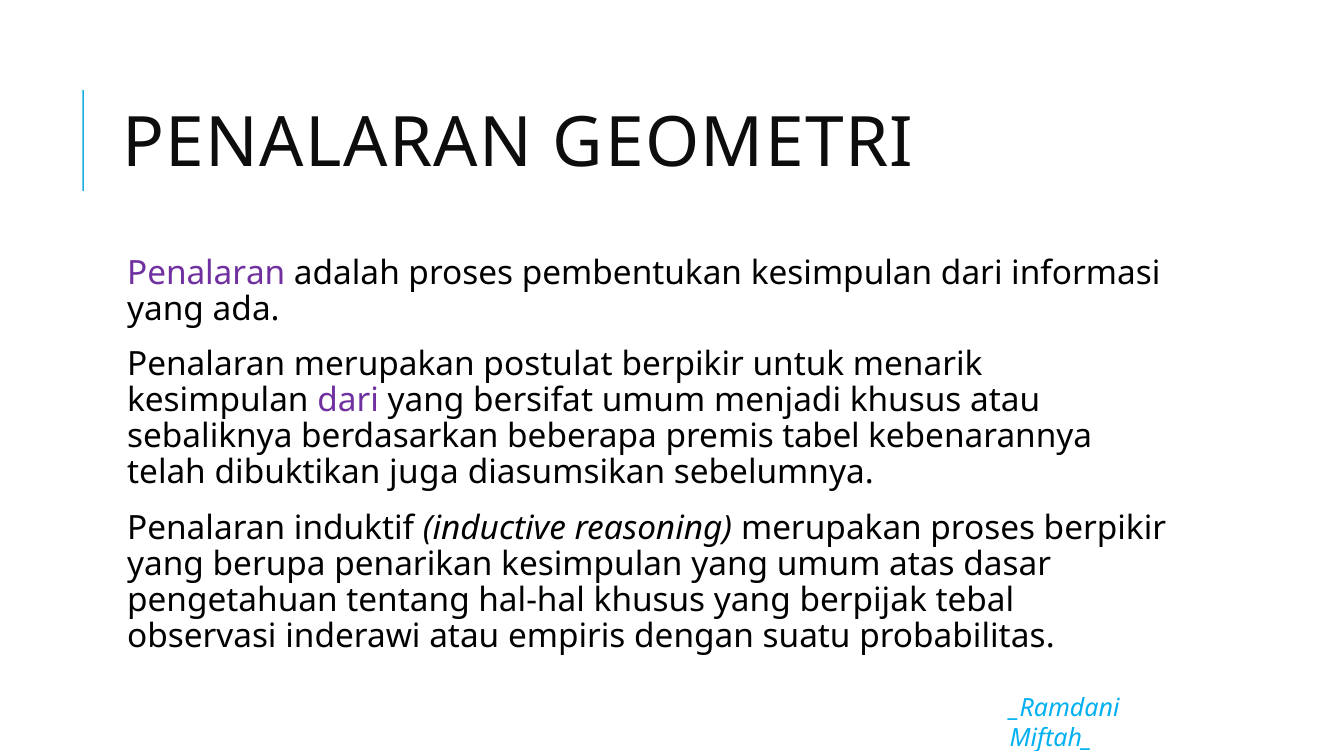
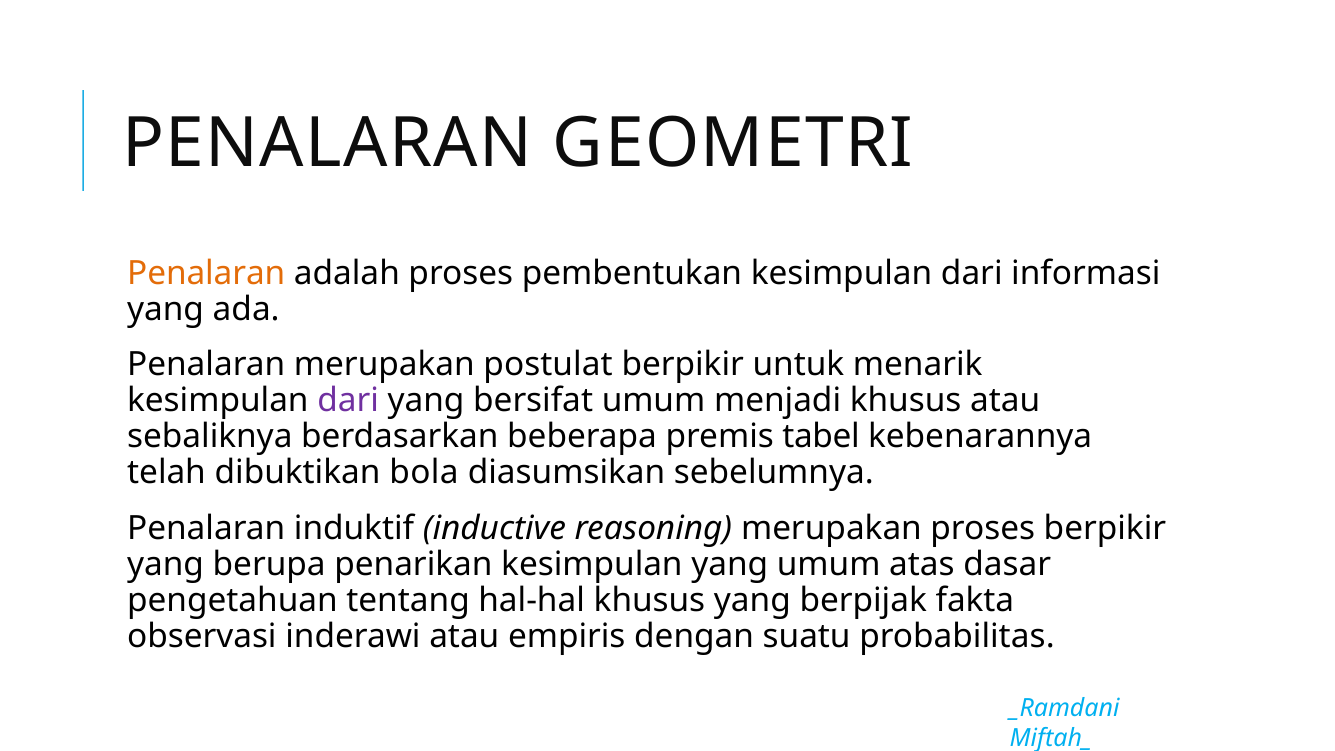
Penalaran colour: purple -> orange (206, 273)
juga: juga -> bola (424, 473)
tebal: tebal -> fakta (975, 600)
